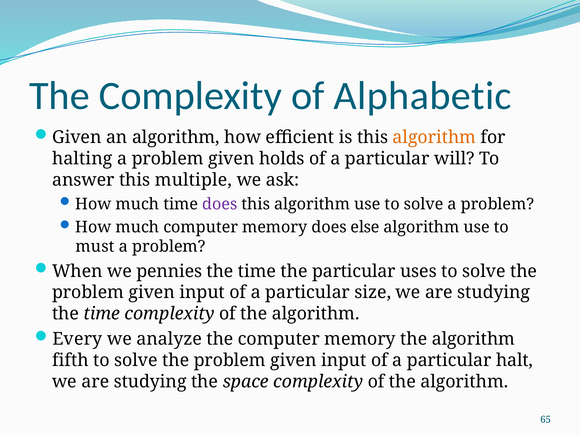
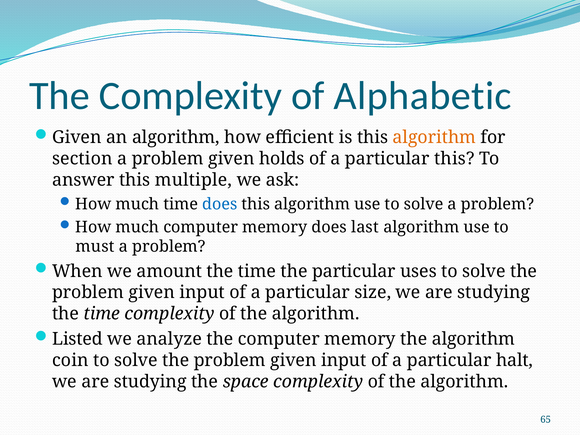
halting: halting -> section (82, 159)
particular will: will -> this (454, 159)
does colour: purple -> blue (220, 204)
else: else -> last (365, 227)
pennies: pennies -> amount (169, 271)
Every: Every -> Listed (77, 339)
fifth: fifth -> coin (70, 360)
